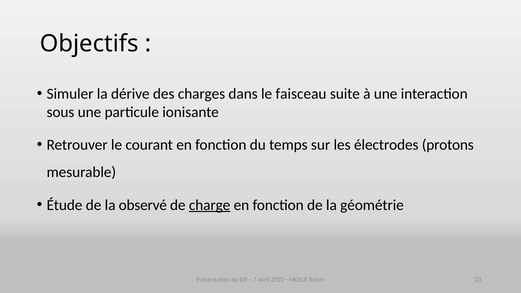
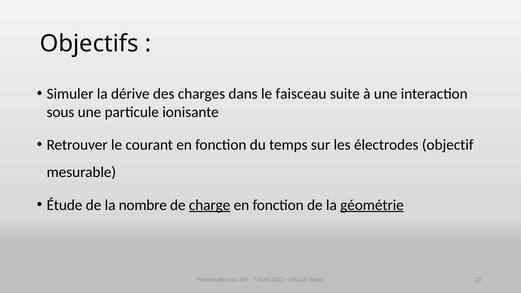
protons: protons -> objectif (448, 145)
observé: observé -> nombre (143, 205)
géométrie underline: none -> present (372, 205)
